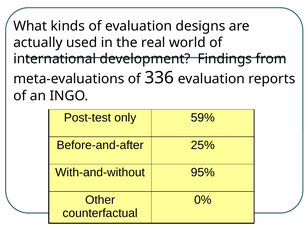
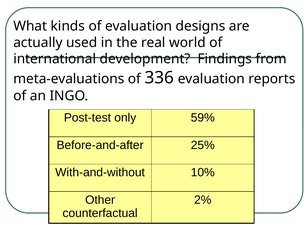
95%: 95% -> 10% (203, 172)
0%: 0% -> 2% (203, 200)
